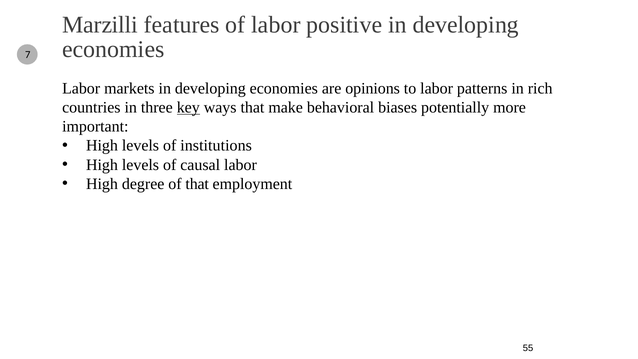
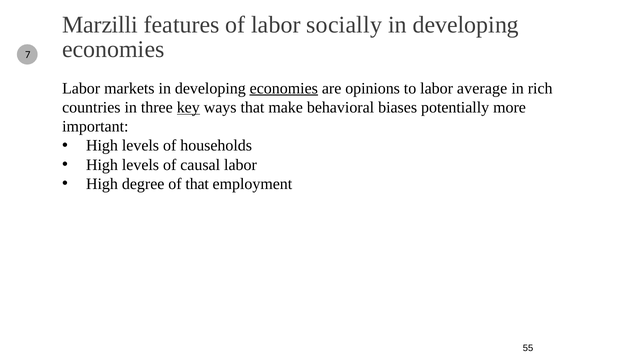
positive: positive -> socially (344, 25)
economies underline: none -> present (284, 88)
patterns: patterns -> average (482, 88)
institutions: institutions -> households (216, 146)
